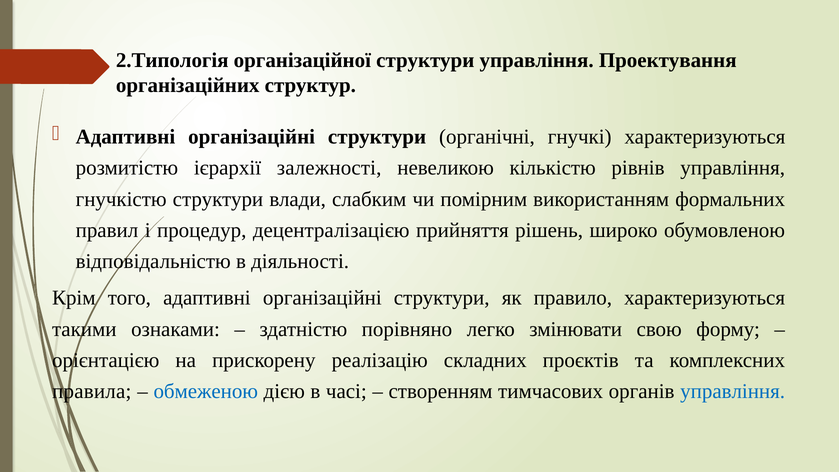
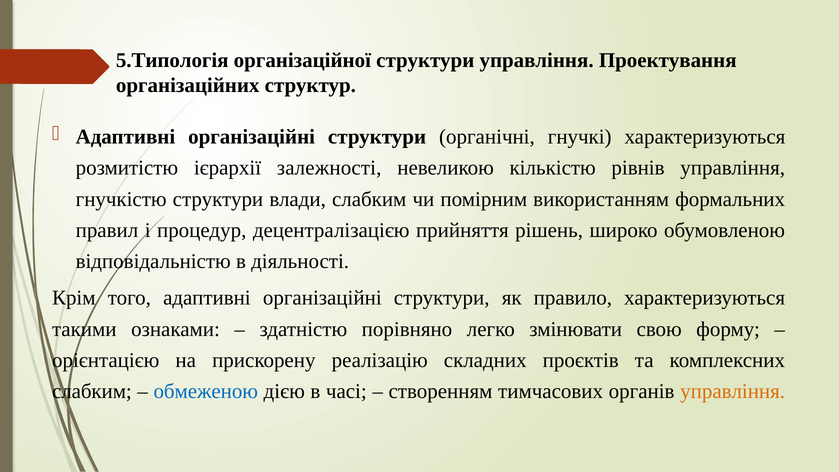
2.Типологія: 2.Типологія -> 5.Типологія (172, 60)
правила: правила -> слабким (92, 391)
управління colour: blue -> orange (733, 391)
